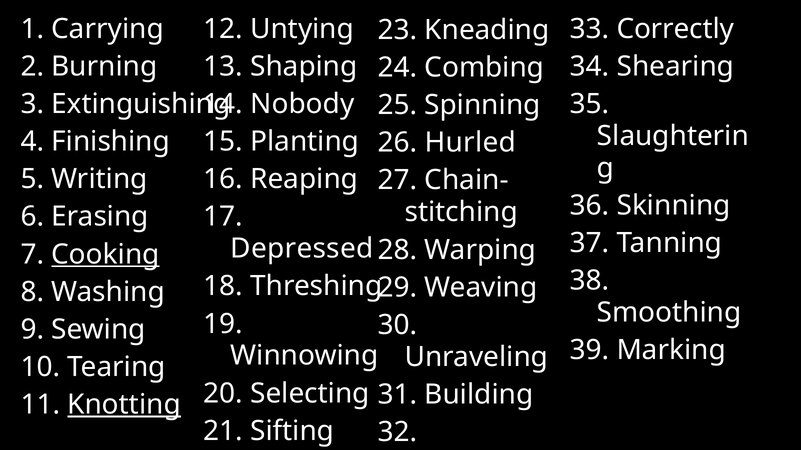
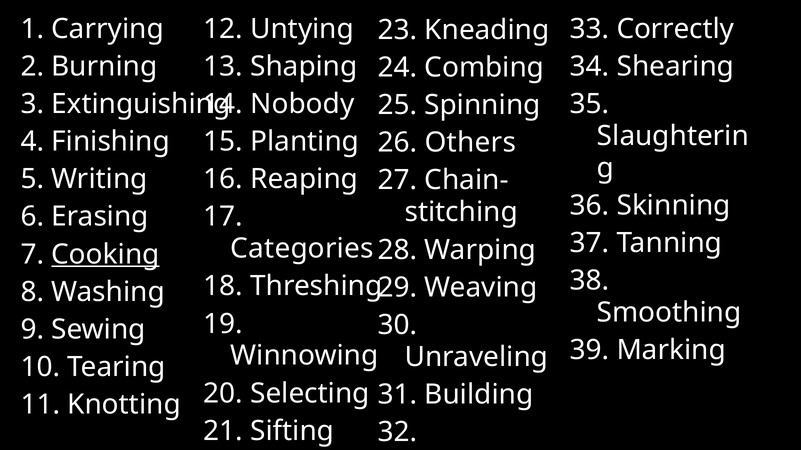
Hurled: Hurled -> Others (470, 143)
Depressed: Depressed -> Categories (302, 249)
Knotting underline: present -> none (124, 405)
